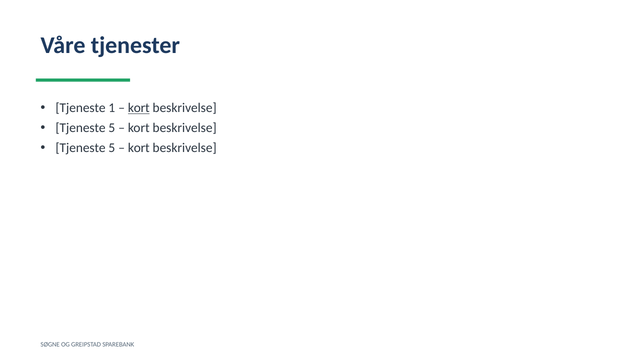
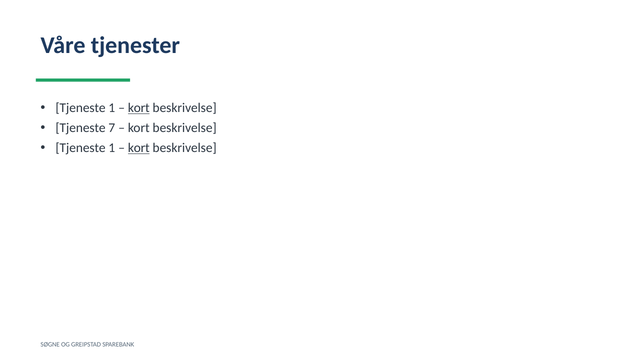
5: 5 -> 7 (112, 128)
5: 5 -> 1 (112, 148)
kort underline: none -> present (139, 148)
